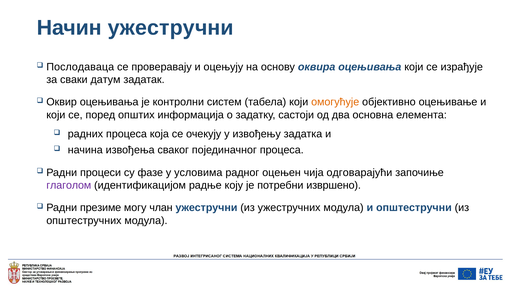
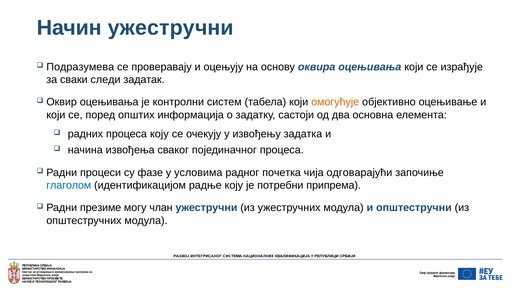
Послодаваца: Послодаваца -> Подразумева (80, 67)
датум: датум -> следи (105, 80)
процеса која: која -> коју (159, 134)
оцењен: оцењен -> почетка (282, 173)
глаголом colour: purple -> blue (69, 185)
извршено: извршено -> припрема (334, 185)
